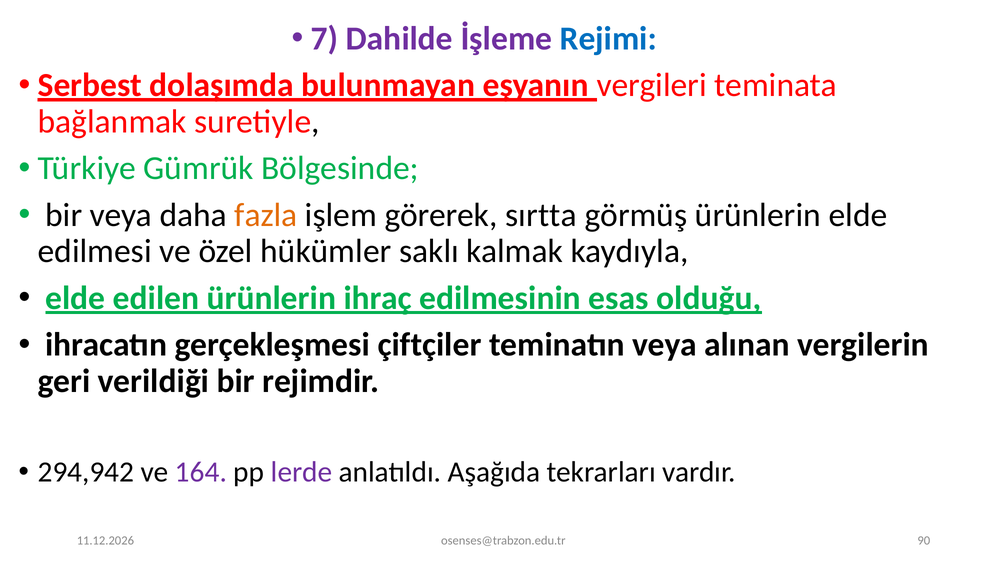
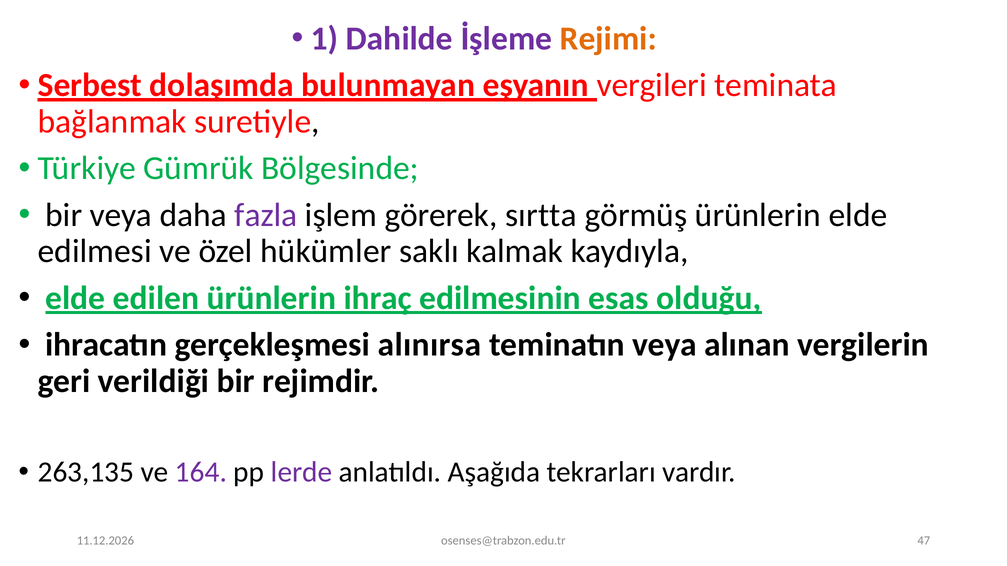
7: 7 -> 1 (324, 39)
Rejimi colour: blue -> orange (608, 39)
fazla colour: orange -> purple (266, 215)
çiftçiler: çiftçiler -> alınırsa (429, 345)
294,942: 294,942 -> 263,135 (86, 473)
90: 90 -> 47 (924, 541)
